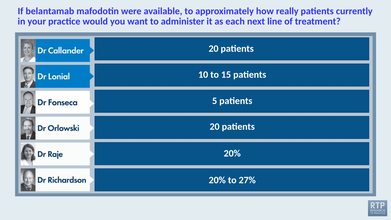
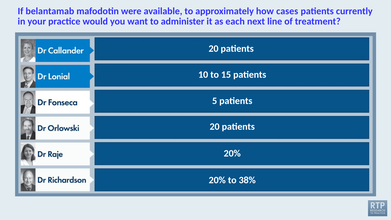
really: really -> cases (287, 11)
27%: 27% -> 38% (247, 180)
